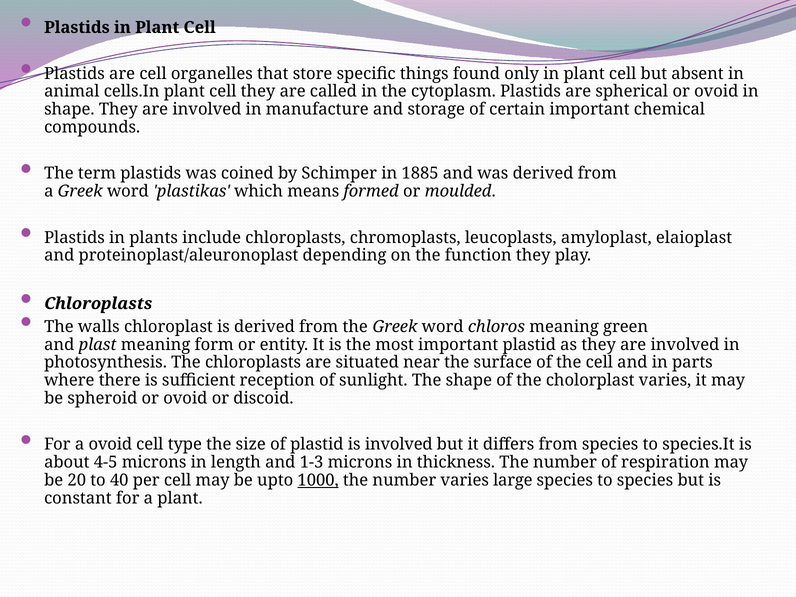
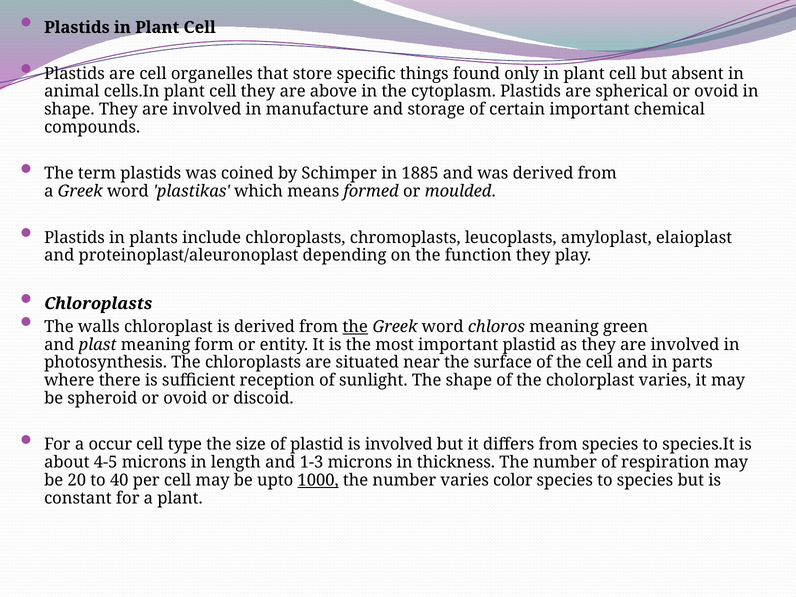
called: called -> above (333, 92)
the underline: none -> present (355, 327)
a ovoid: ovoid -> occur (110, 444)
large: large -> color (513, 480)
